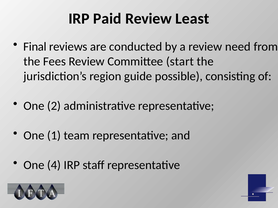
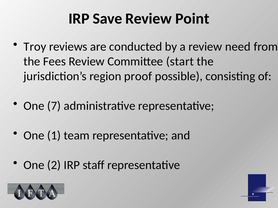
Paid: Paid -> Save (107, 19)
Least: Least -> Point (192, 19)
Final: Final -> Troy (35, 47)
guide: guide -> proof (138, 76)
2: 2 -> 7 (54, 106)
4: 4 -> 2 (54, 165)
